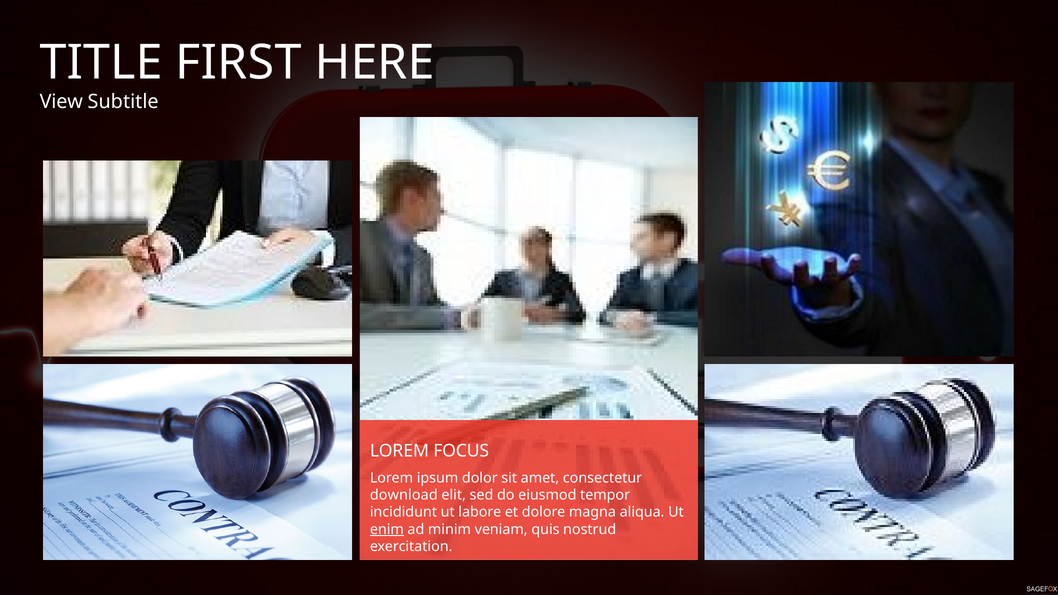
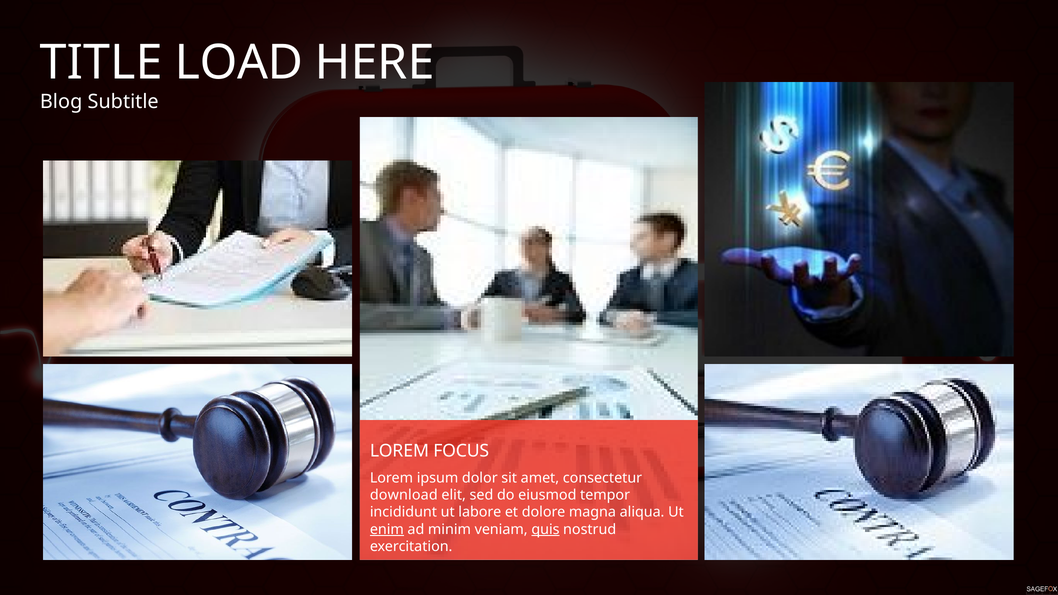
FIRST: FIRST -> LOAD (239, 63)
View: View -> Blog (61, 102)
quis underline: none -> present (545, 530)
